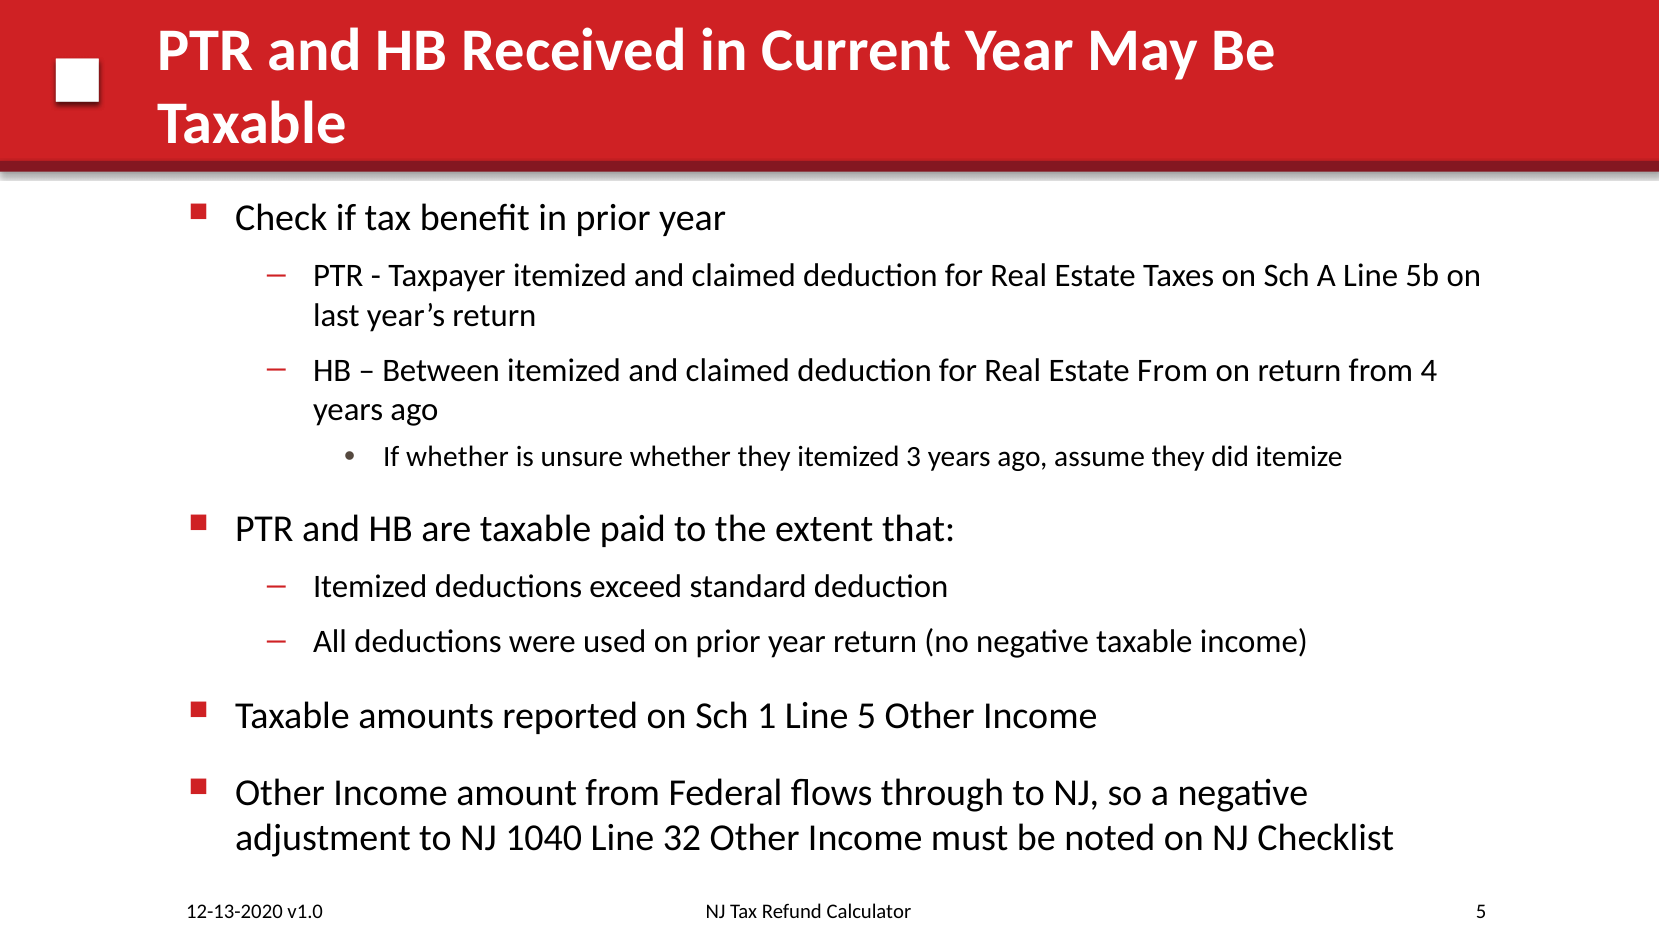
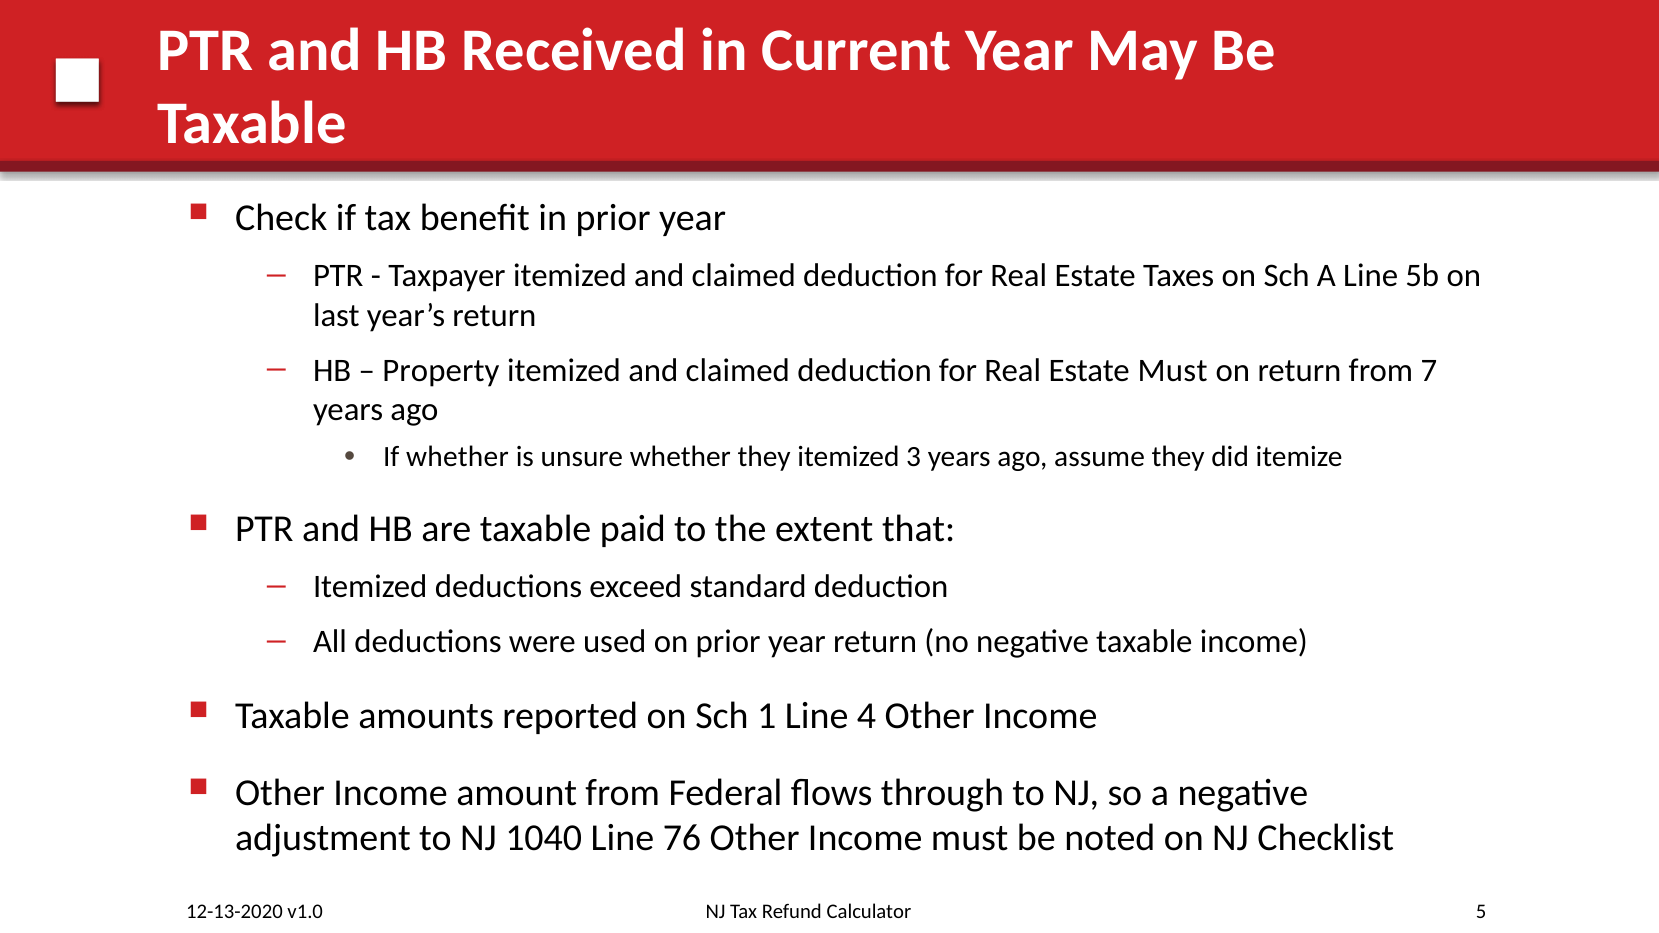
Between: Between -> Property (441, 370)
Estate From: From -> Must (1173, 370)
4: 4 -> 7 (1429, 370)
Line 5: 5 -> 4 (866, 716)
32: 32 -> 76 (682, 838)
